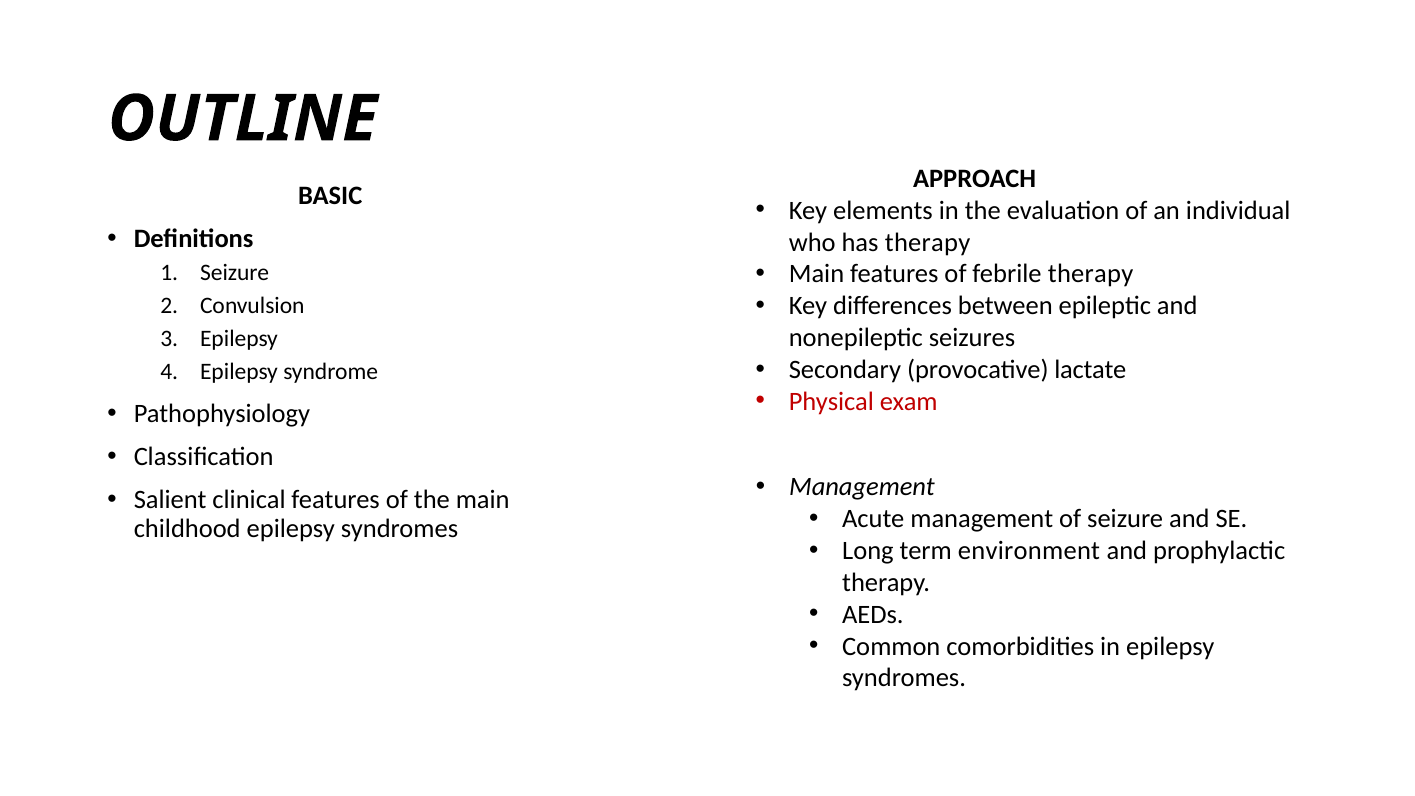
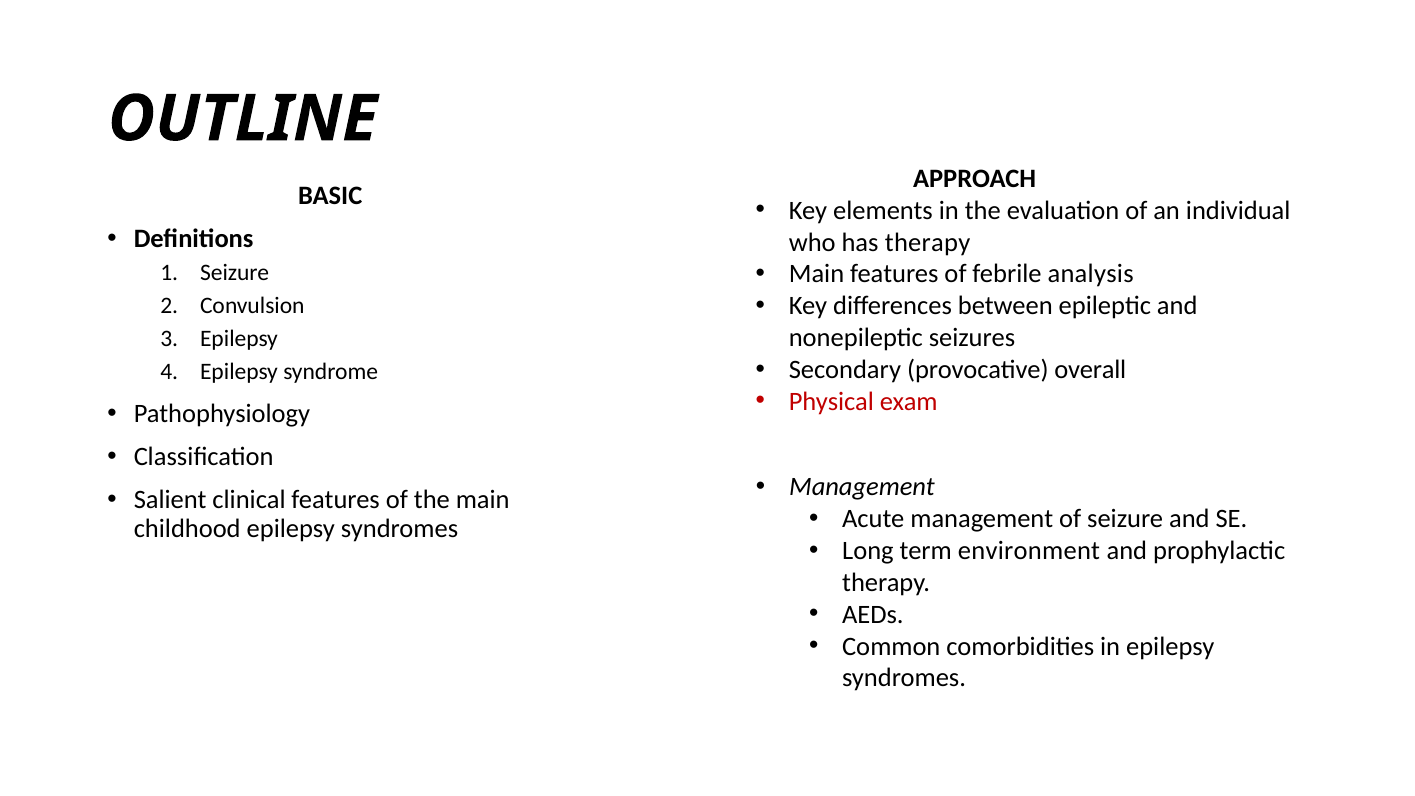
febrile therapy: therapy -> analysis (1091, 274)
lactate: lactate -> overall (1090, 370)
